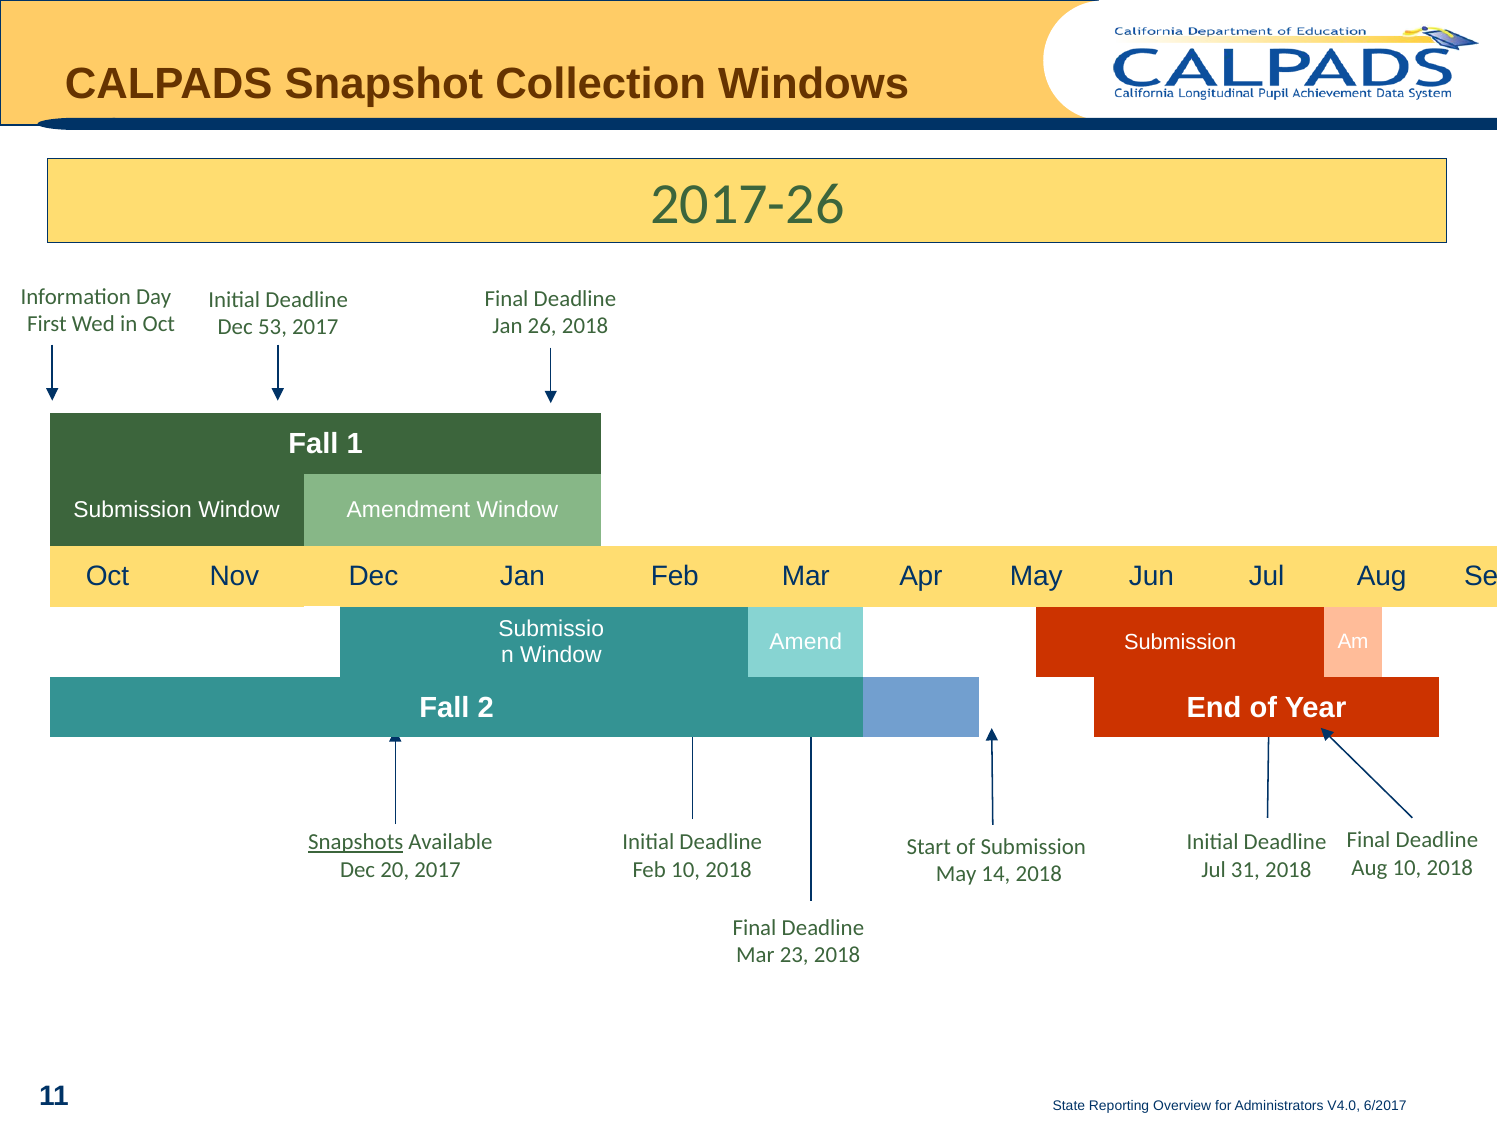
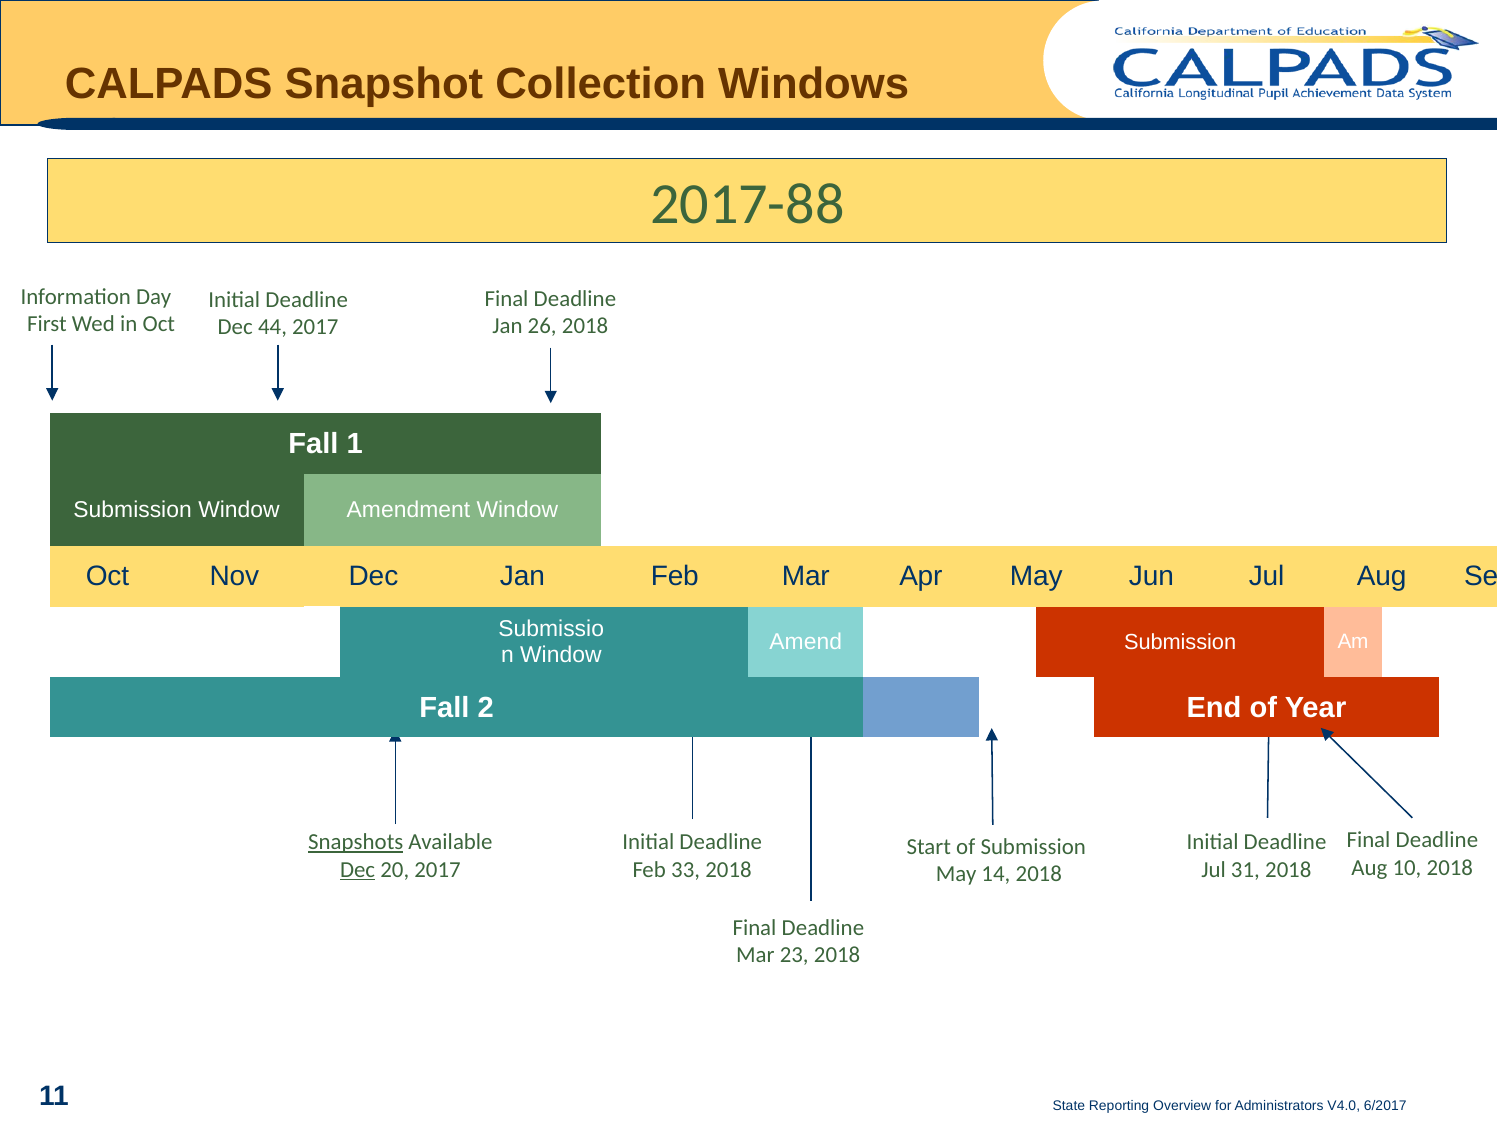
2017-26: 2017-26 -> 2017-88 (747, 205)
53: 53 -> 44 (273, 327)
Dec underline: none -> present (358, 869)
Feb 10: 10 -> 33 (686, 869)
